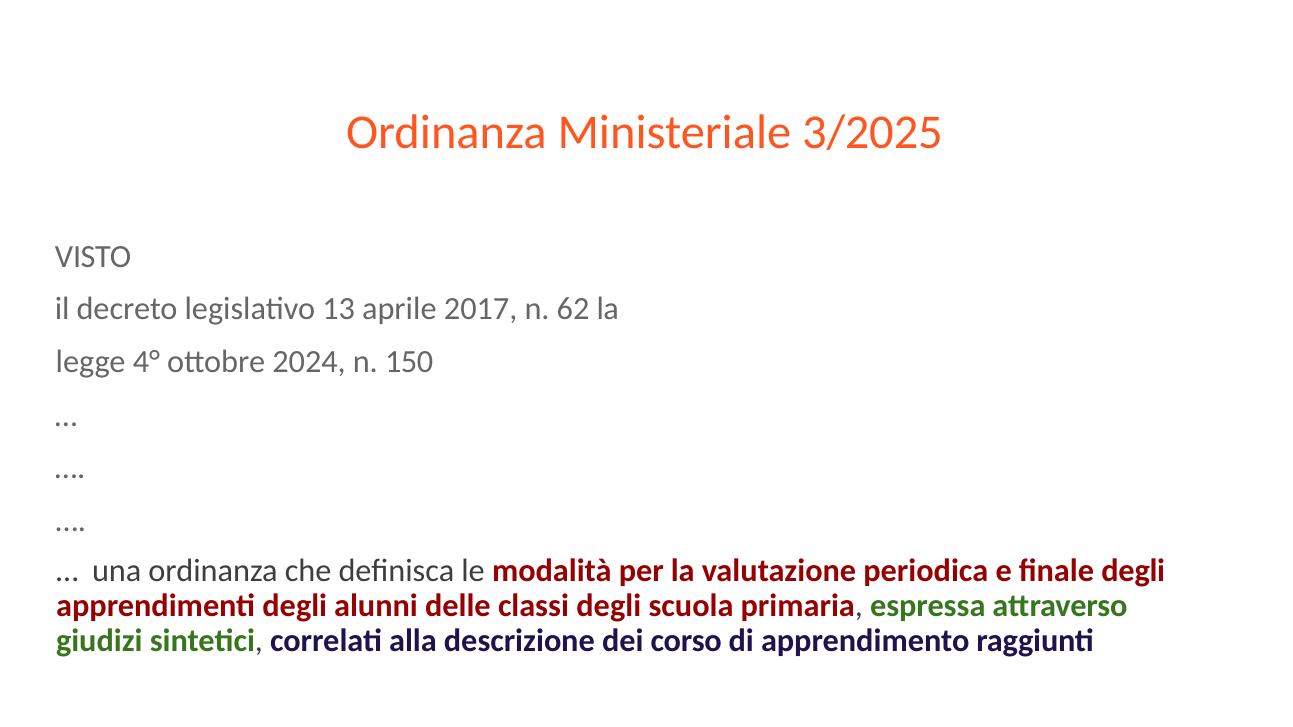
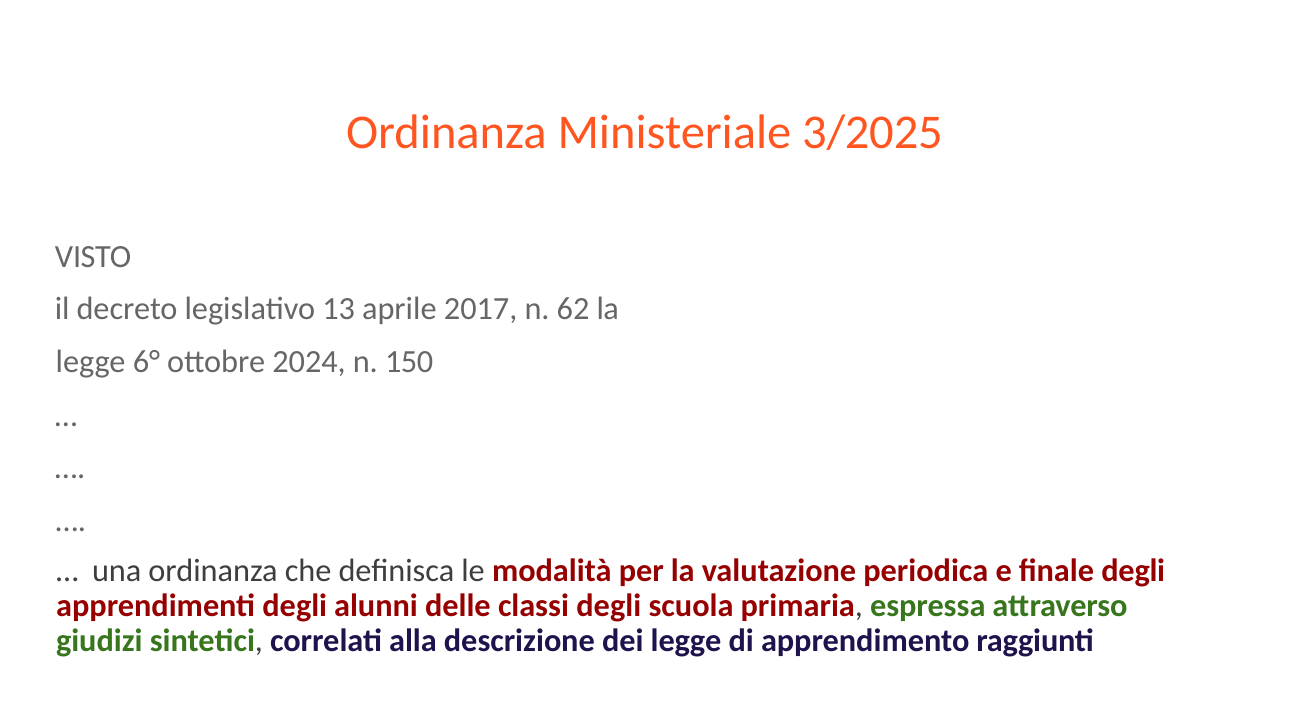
4°: 4° -> 6° (147, 362)
dei corso: corso -> legge (686, 641)
